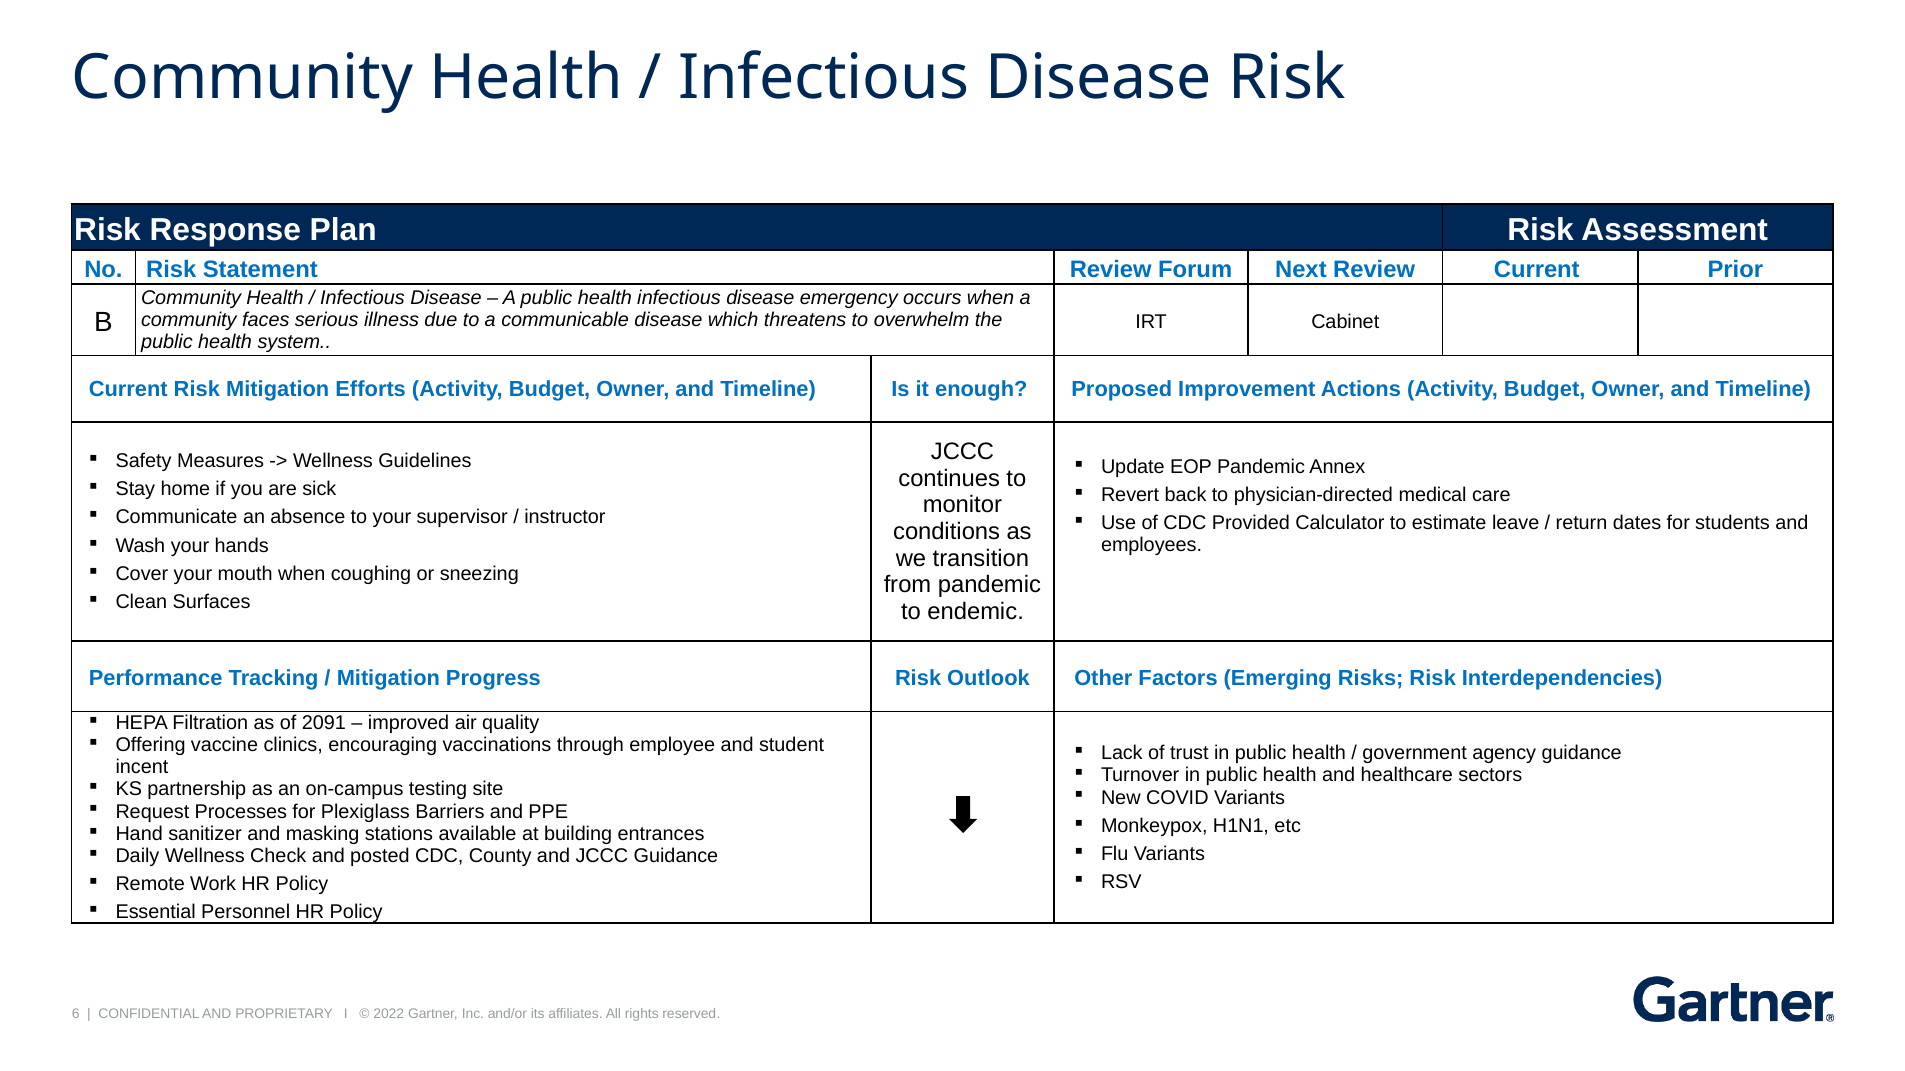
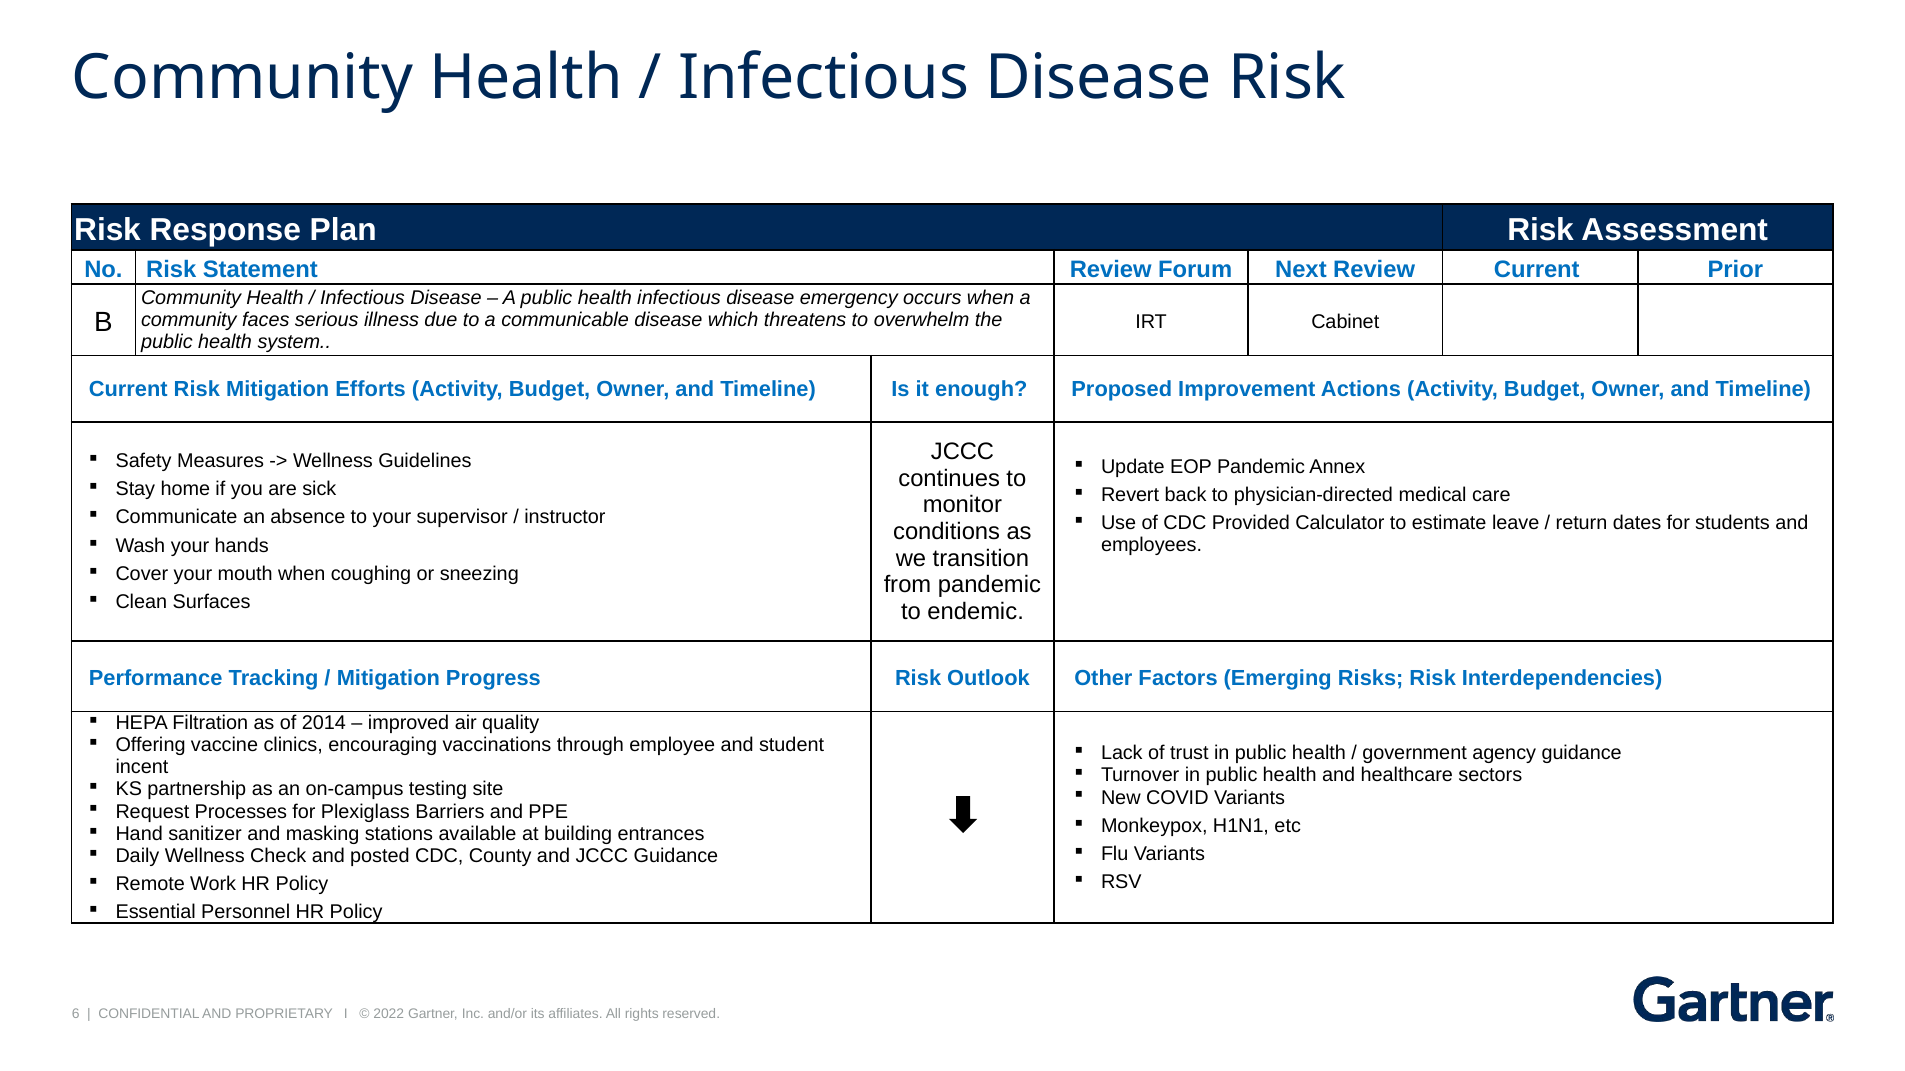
2091: 2091 -> 2014 (324, 723)
